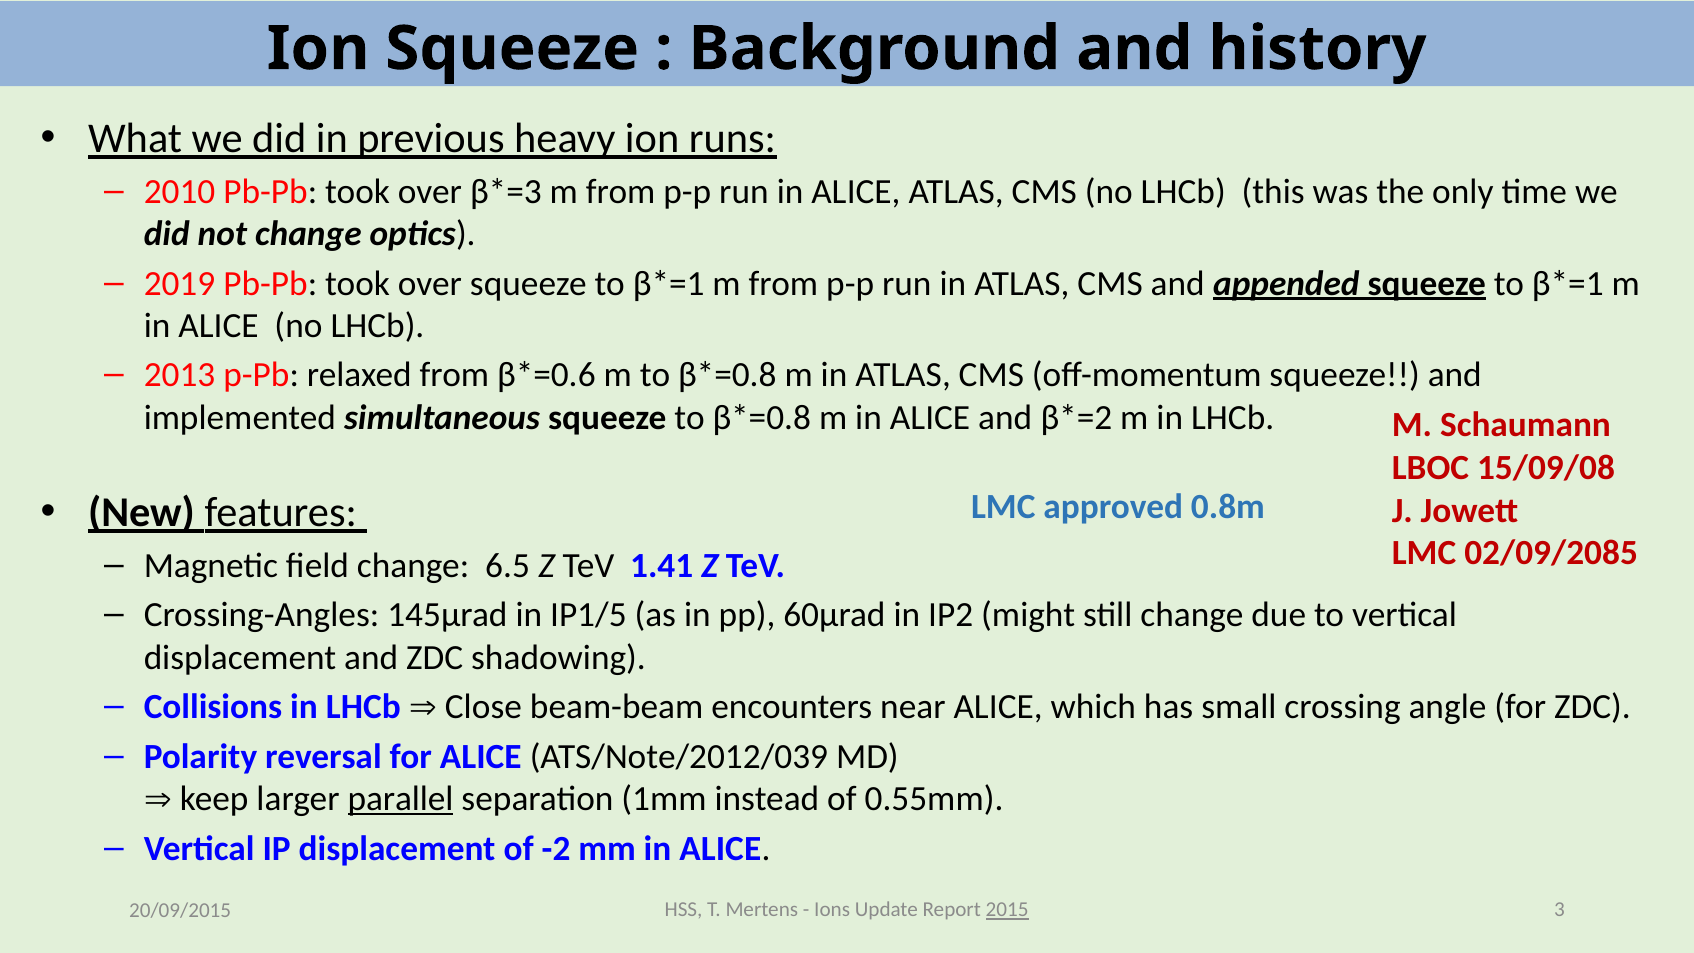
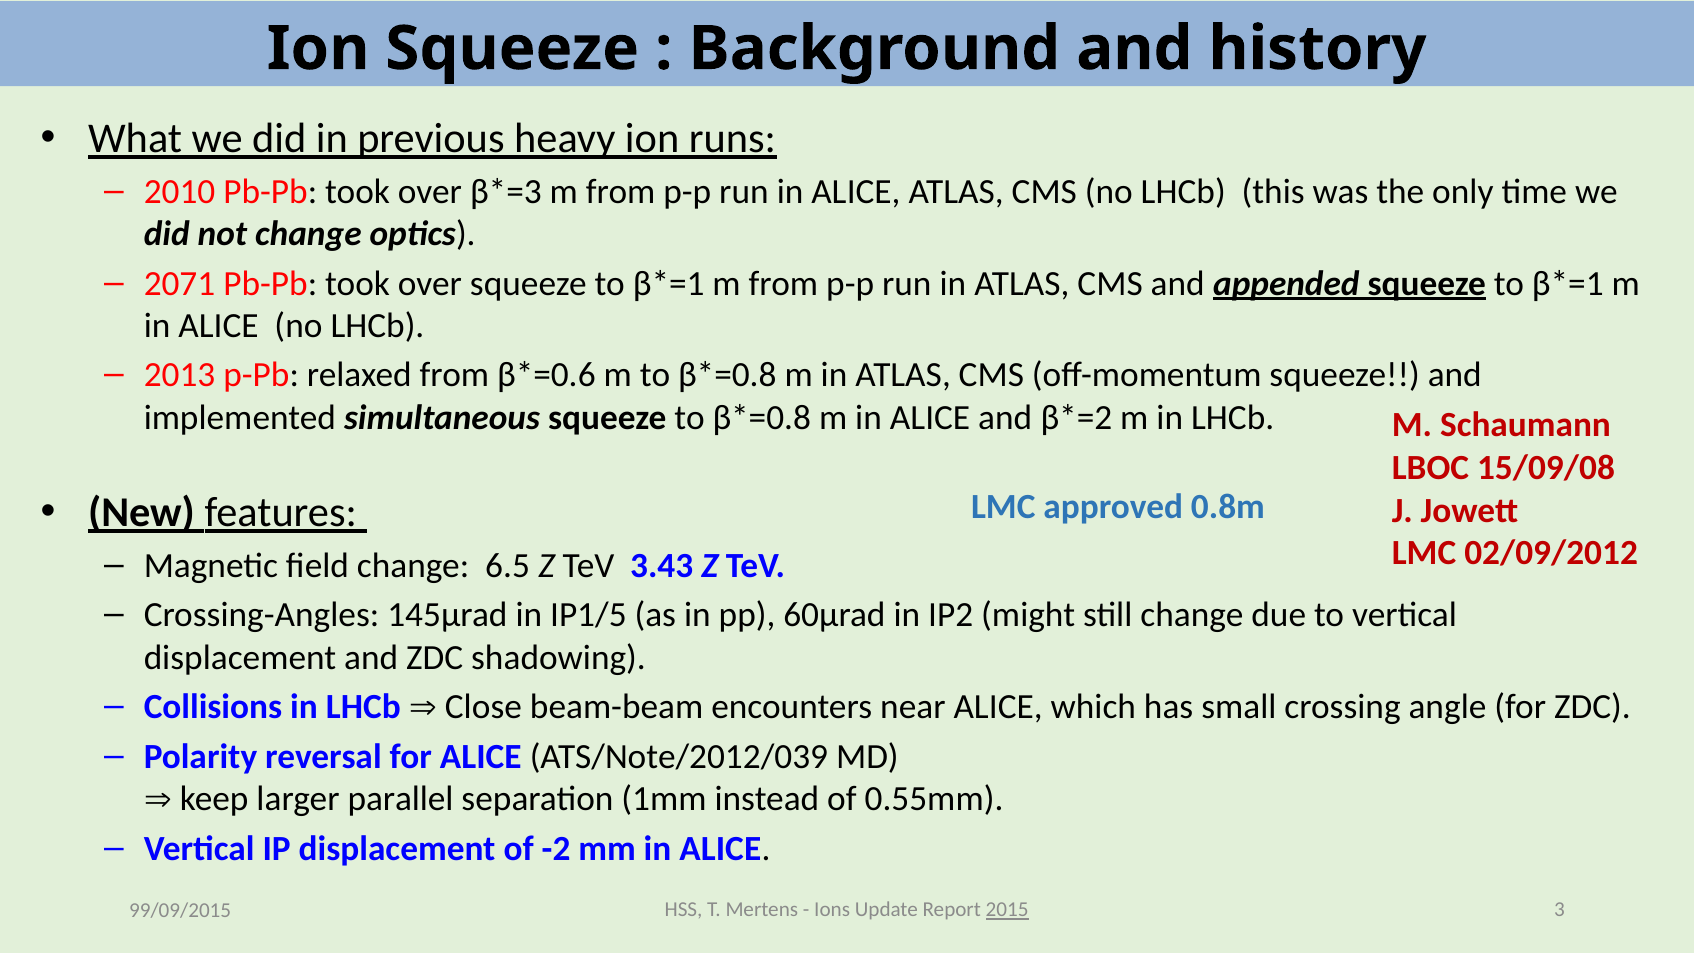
2019: 2019 -> 2071 (179, 283)
02/09/2085: 02/09/2085 -> 02/09/2012 (1551, 553)
1.41: 1.41 -> 3.43 (662, 566)
parallel underline: present -> none (401, 799)
20/09/2015: 20/09/2015 -> 99/09/2015 (180, 910)
